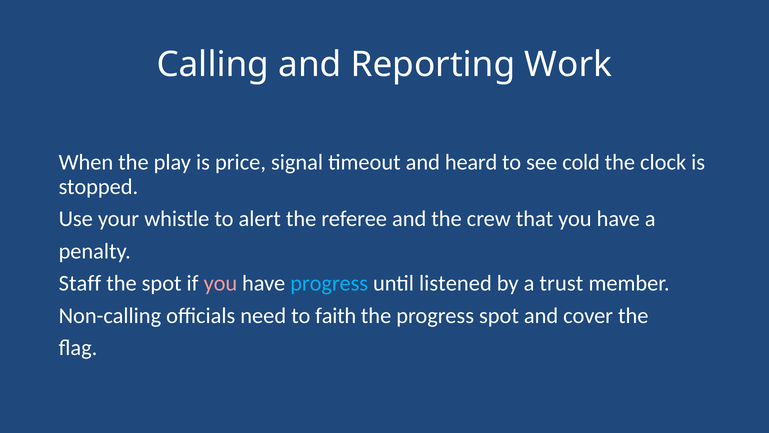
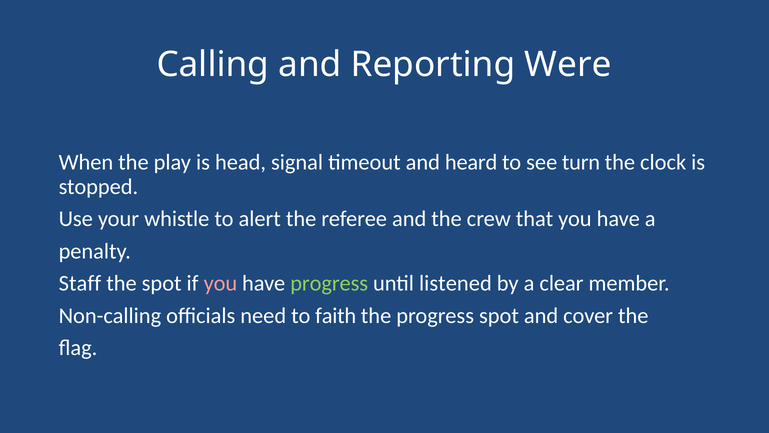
Work: Work -> Were (568, 65)
price: price -> head (241, 162)
cold: cold -> turn (581, 162)
progress colour: light blue -> light green (329, 283)
trust: trust -> clear (562, 283)
